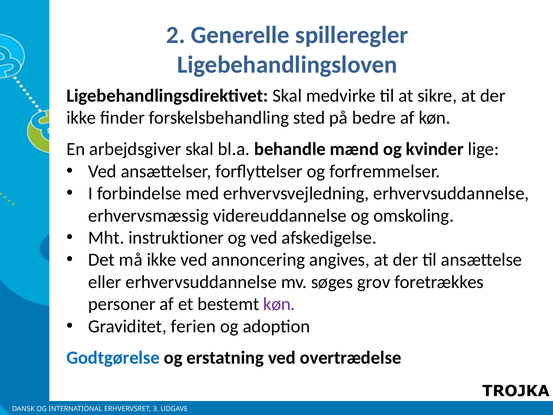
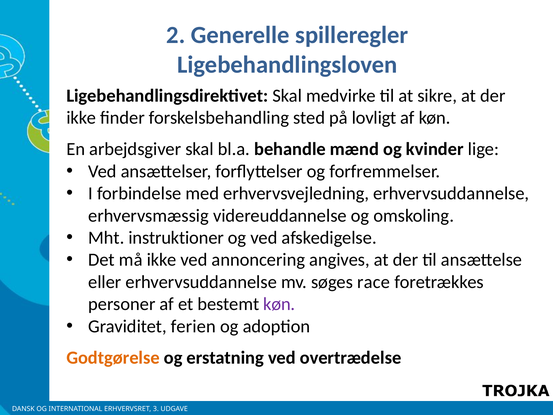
bedre: bedre -> lovligt (374, 118)
grov: grov -> race (374, 282)
Godtgørelse colour: blue -> orange (113, 357)
